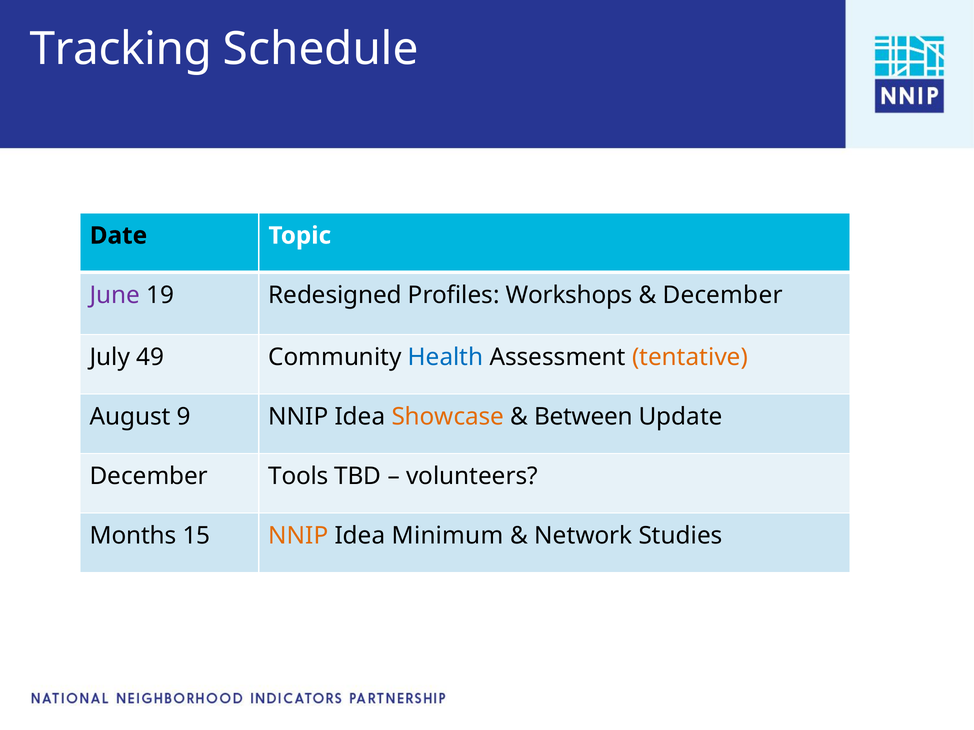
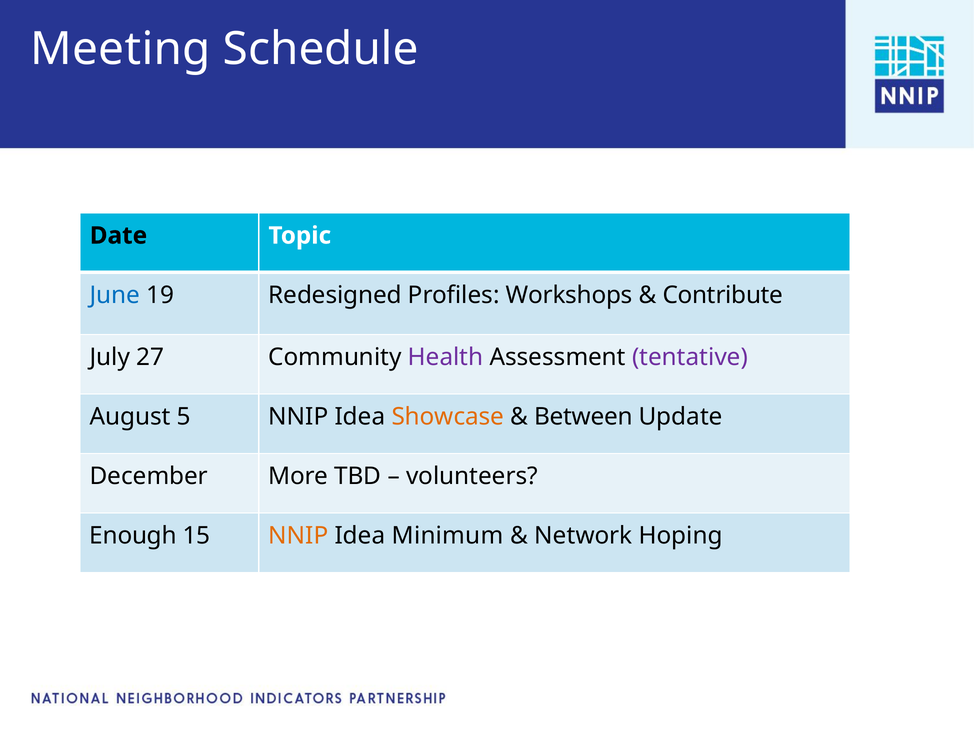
Tracking: Tracking -> Meeting (120, 49)
June colour: purple -> blue (115, 295)
December: December -> Contribute (723, 295)
49: 49 -> 27 (150, 358)
Health colour: blue -> purple (446, 358)
tentative colour: orange -> purple (690, 358)
9: 9 -> 5 (184, 417)
Tools: Tools -> More (298, 477)
Months: Months -> Enough (133, 536)
Studies: Studies -> Hoping (681, 536)
